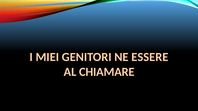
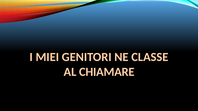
ESSERE: ESSERE -> CLASSE (150, 57)
